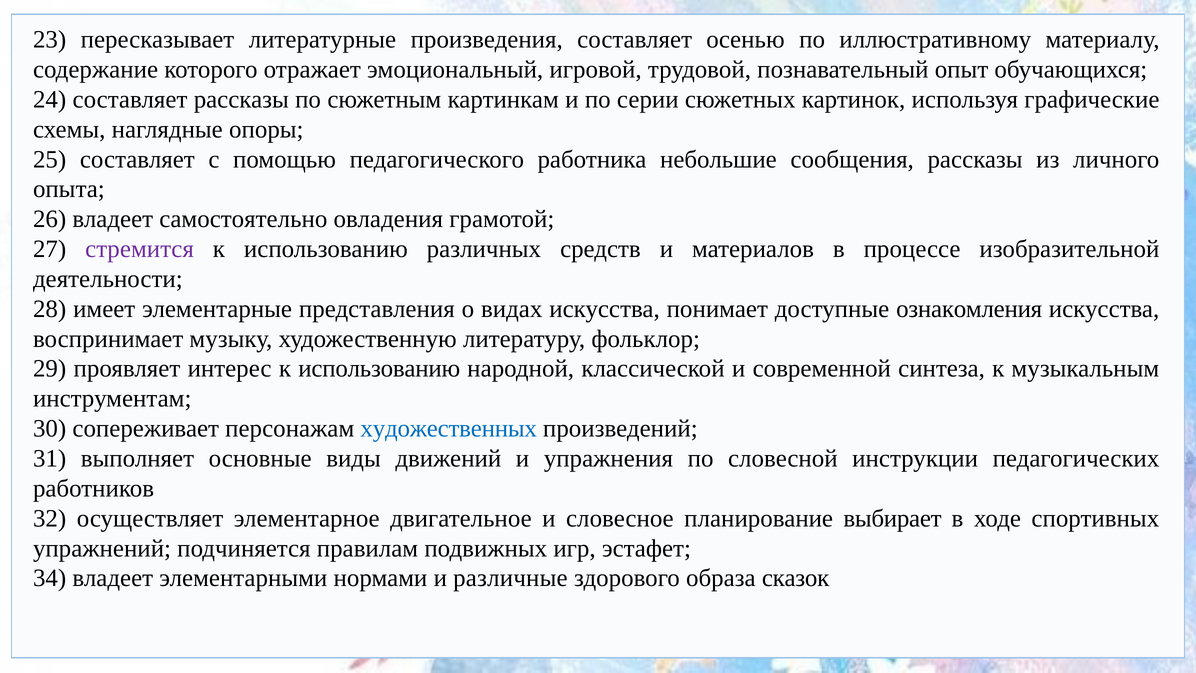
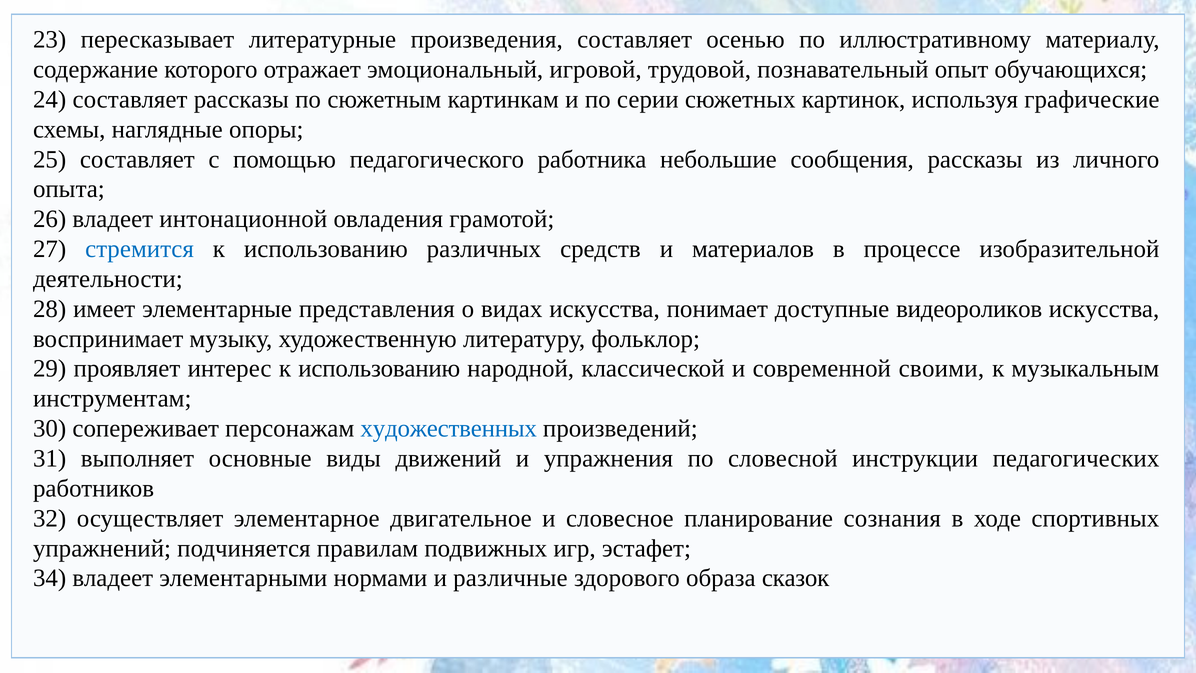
самостоятельно: самостоятельно -> интонационной (243, 219)
стремится colour: purple -> blue (140, 249)
ознакомления: ознакомления -> видеороликов (969, 309)
синтеза: синтеза -> своими (941, 369)
выбирает: выбирает -> сознания (892, 518)
